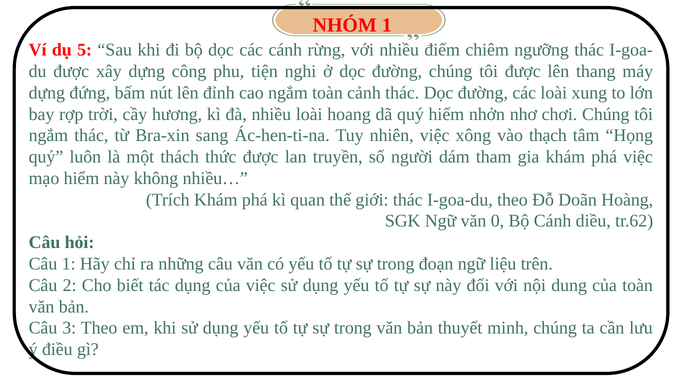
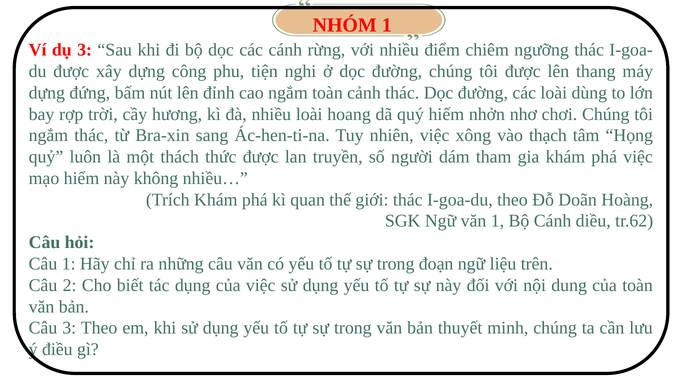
dụ 5: 5 -> 3 (85, 50)
xung: xung -> dùng (589, 93)
văn 0: 0 -> 1 (497, 221)
